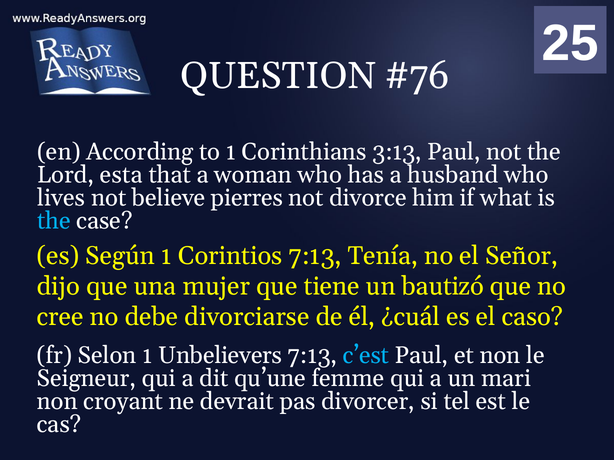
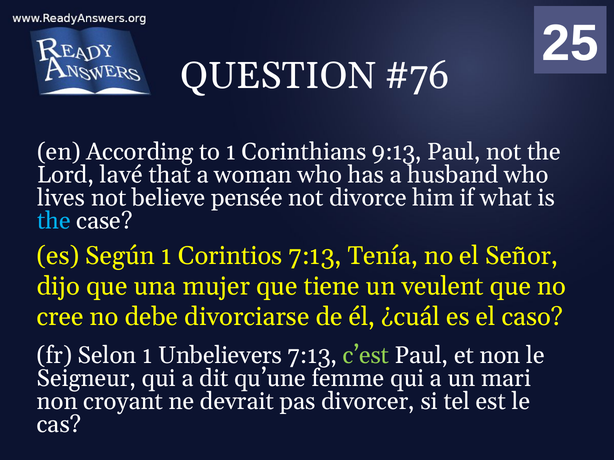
3:13: 3:13 -> 9:13 (397, 152)
esta: esta -> lavé (121, 175)
pierres: pierres -> pensée (247, 198)
bautizó: bautizó -> veulent (443, 287)
c’est colour: light blue -> light green (366, 356)
